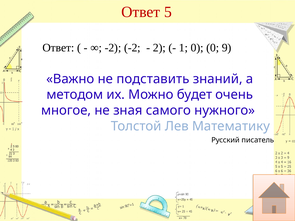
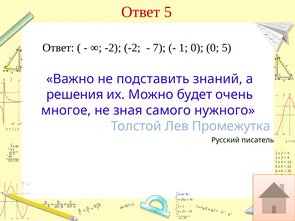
2: 2 -> 7 (159, 48)
0 9: 9 -> 5 (227, 48)
методом: методом -> решения (75, 95)
Математику: Математику -> Промежутка (231, 126)
